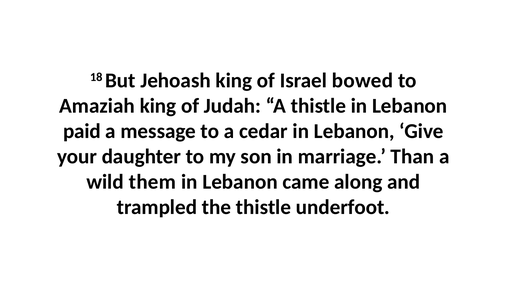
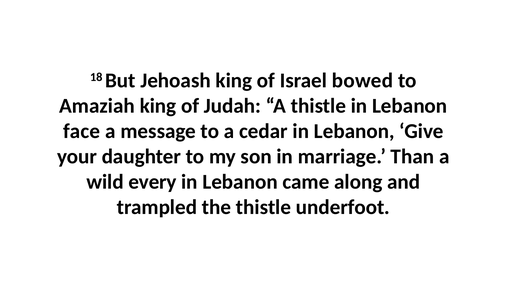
paid: paid -> face (82, 131)
them: them -> every (153, 182)
